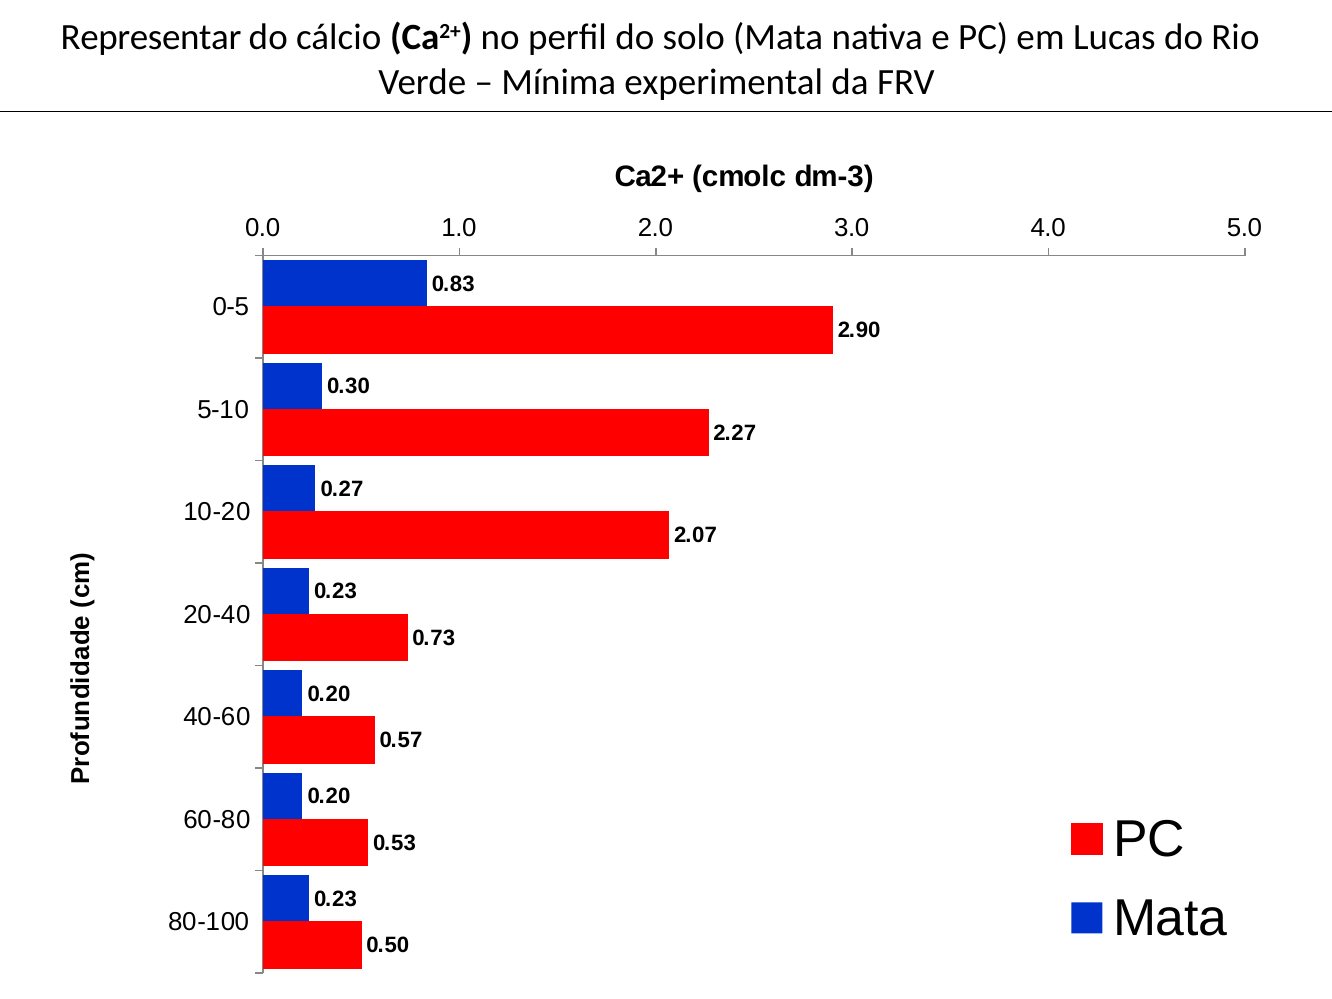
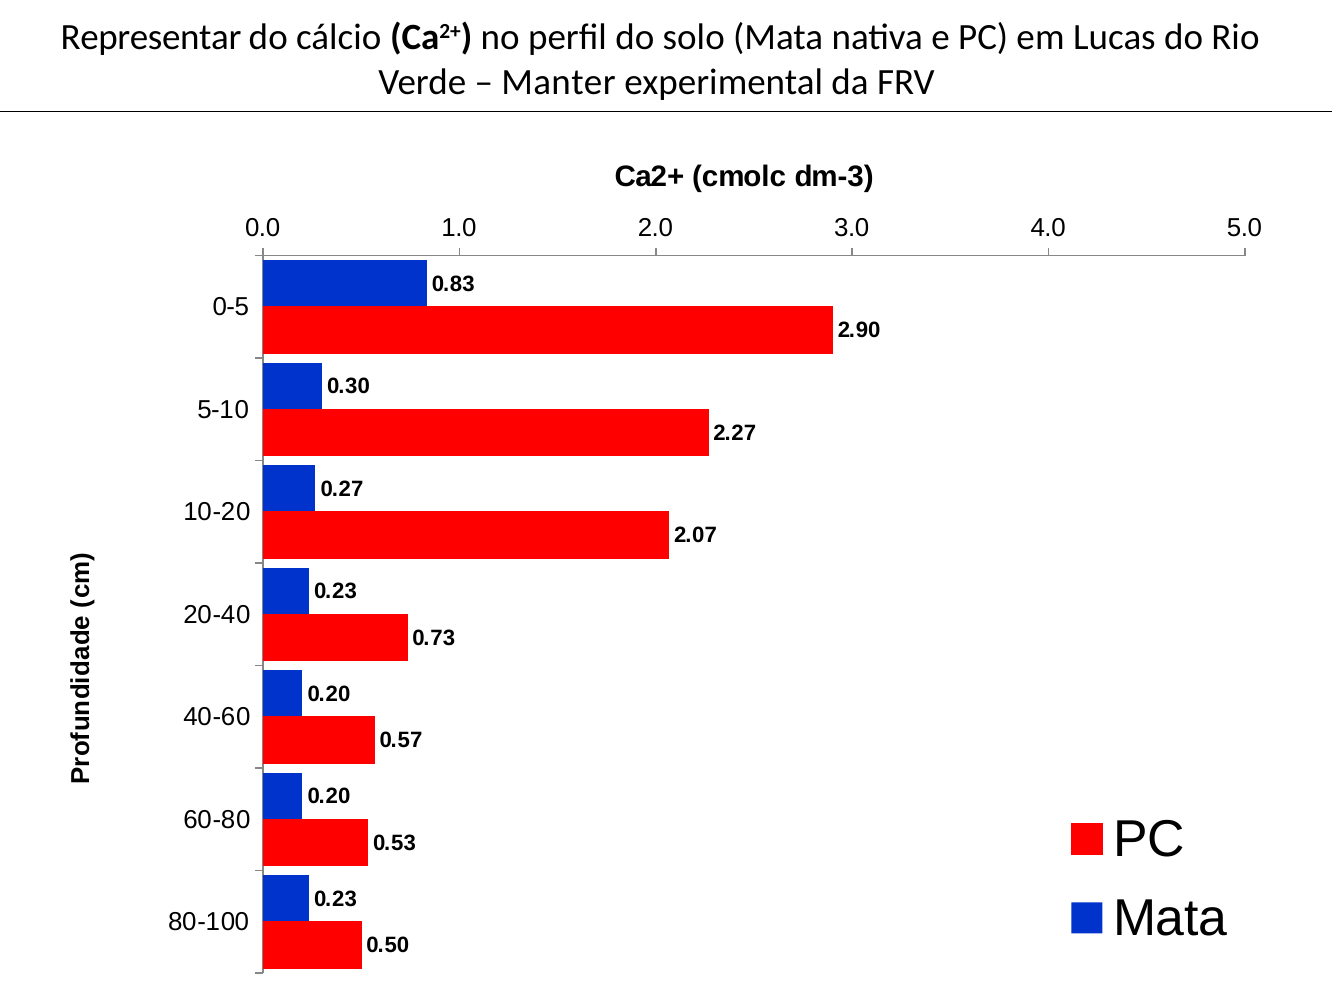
Mínima: Mínima -> Manter (558, 82)
